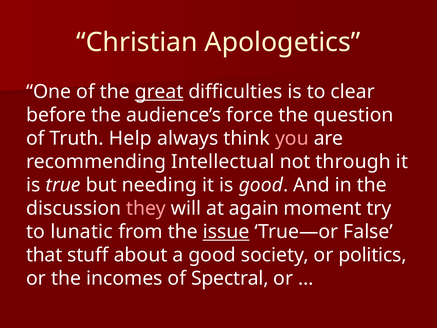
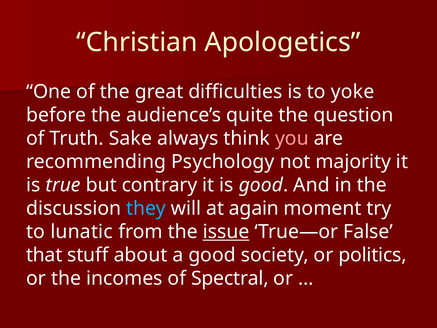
great underline: present -> none (159, 92)
clear: clear -> yoke (353, 92)
force: force -> quite (250, 115)
Help: Help -> Sake (130, 138)
Intellectual: Intellectual -> Psychology (223, 162)
through: through -> majority (353, 162)
needing: needing -> contrary (160, 185)
they colour: pink -> light blue (146, 208)
